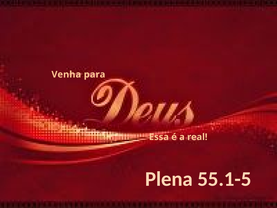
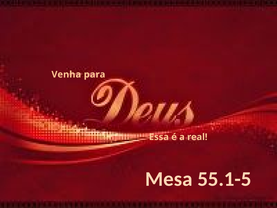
Plena: Plena -> Mesa (169, 179)
